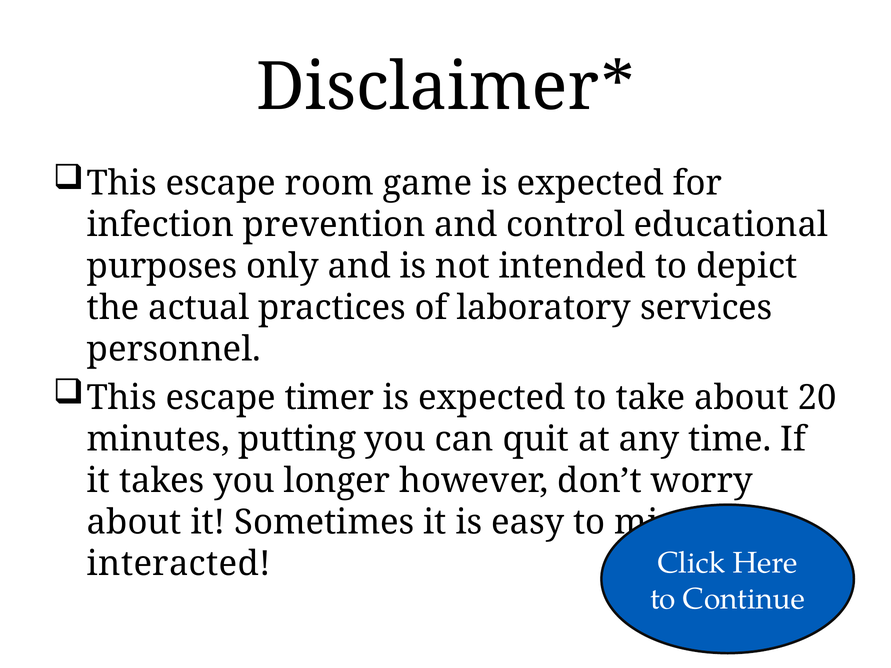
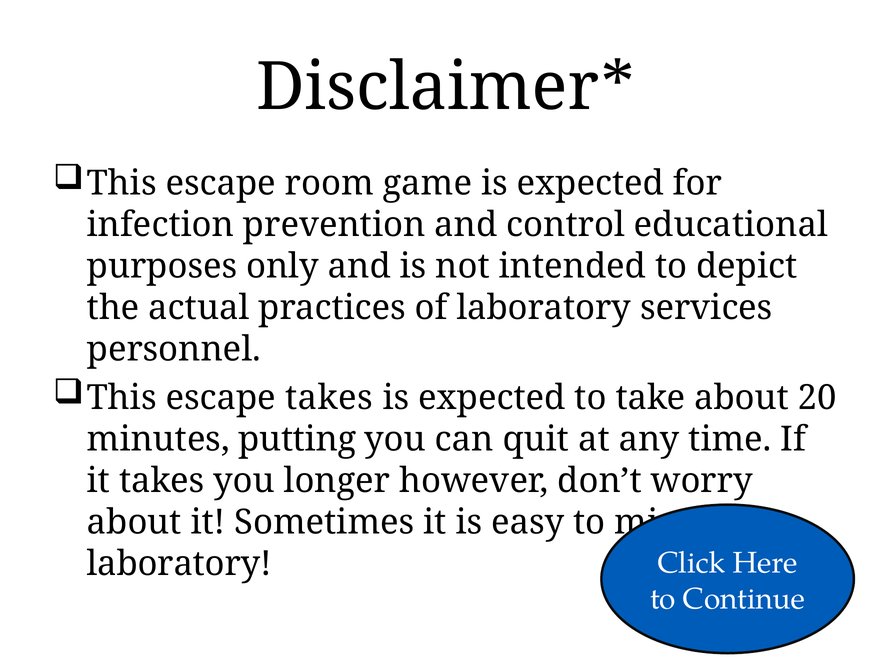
escape timer: timer -> takes (329, 398)
interacted: interacted -> laboratory (179, 564)
